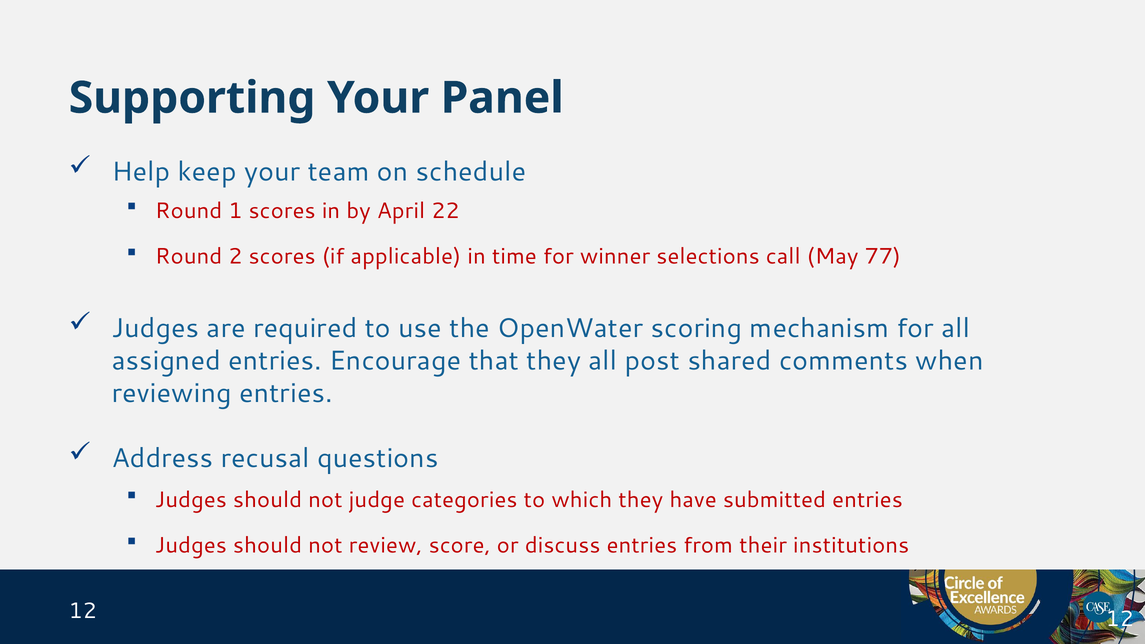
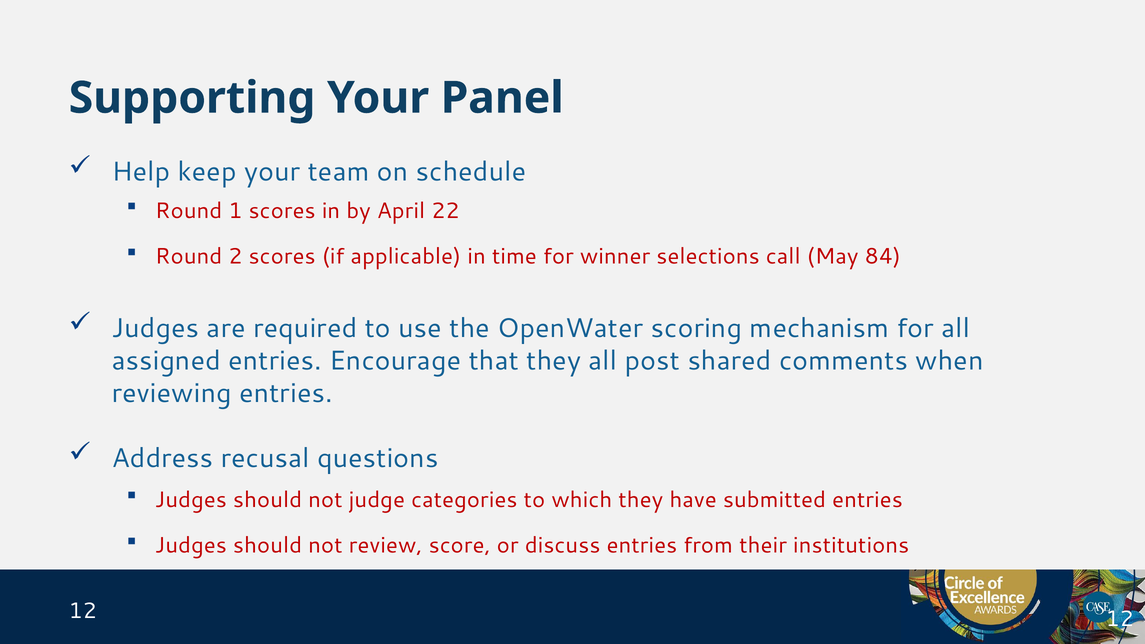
77: 77 -> 84 (883, 257)
